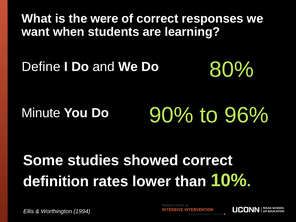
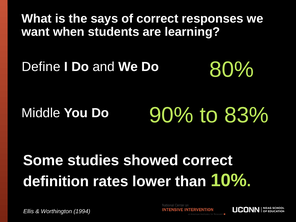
were: were -> says (104, 19)
96%: 96% -> 83% (247, 115)
Minute: Minute -> Middle (41, 113)
